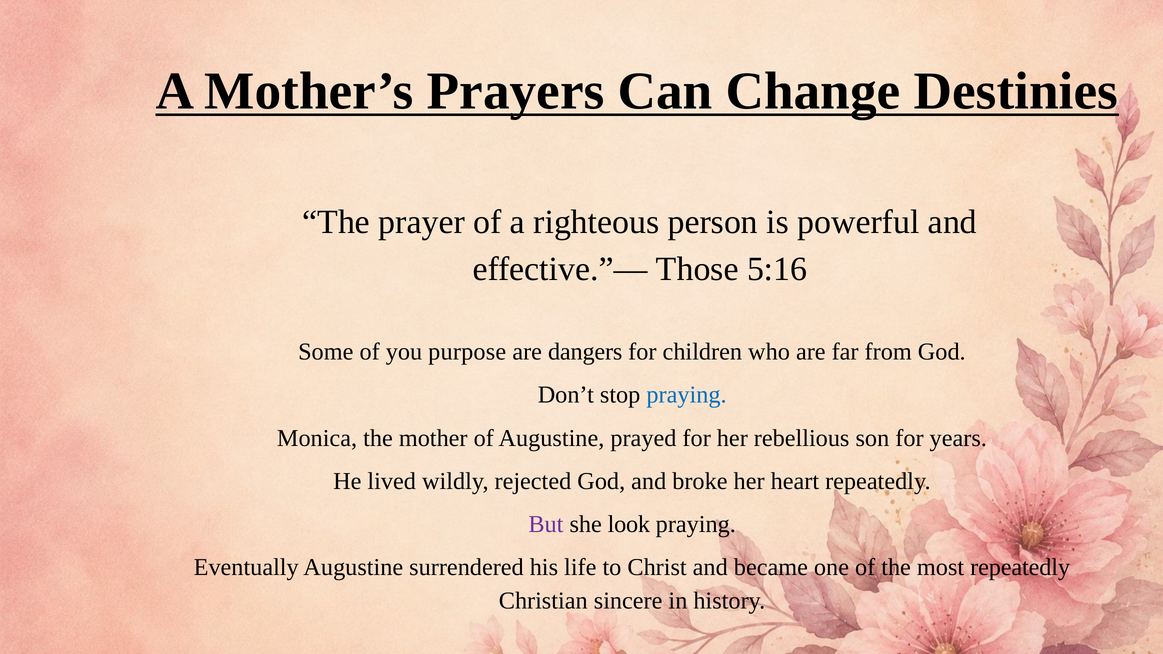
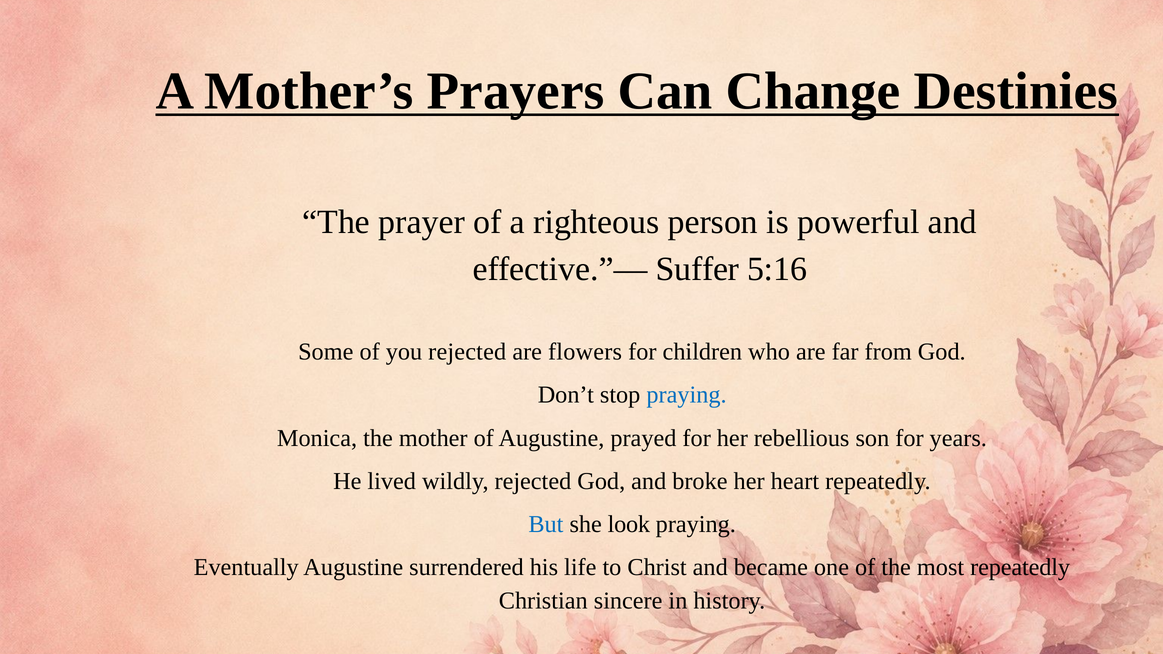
Those: Those -> Suffer (697, 269)
you purpose: purpose -> rejected (467, 352)
dangers: dangers -> flowers (585, 352)
But colour: purple -> blue (546, 524)
